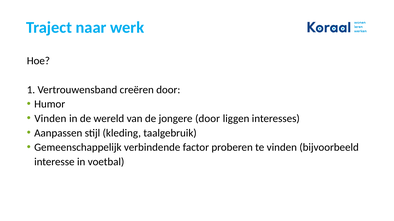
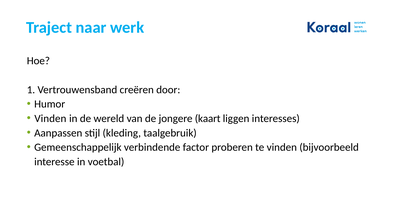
jongere door: door -> kaart (208, 119)
